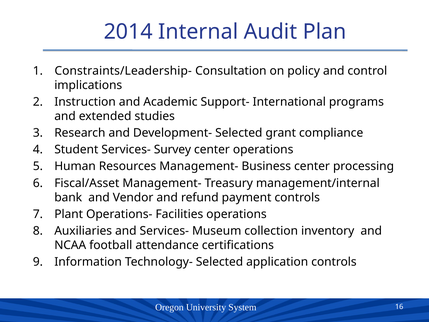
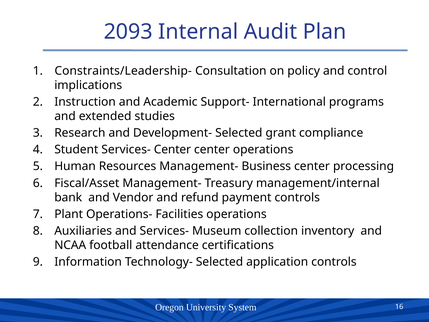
2014: 2014 -> 2093 (128, 32)
Services- Survey: Survey -> Center (172, 150)
